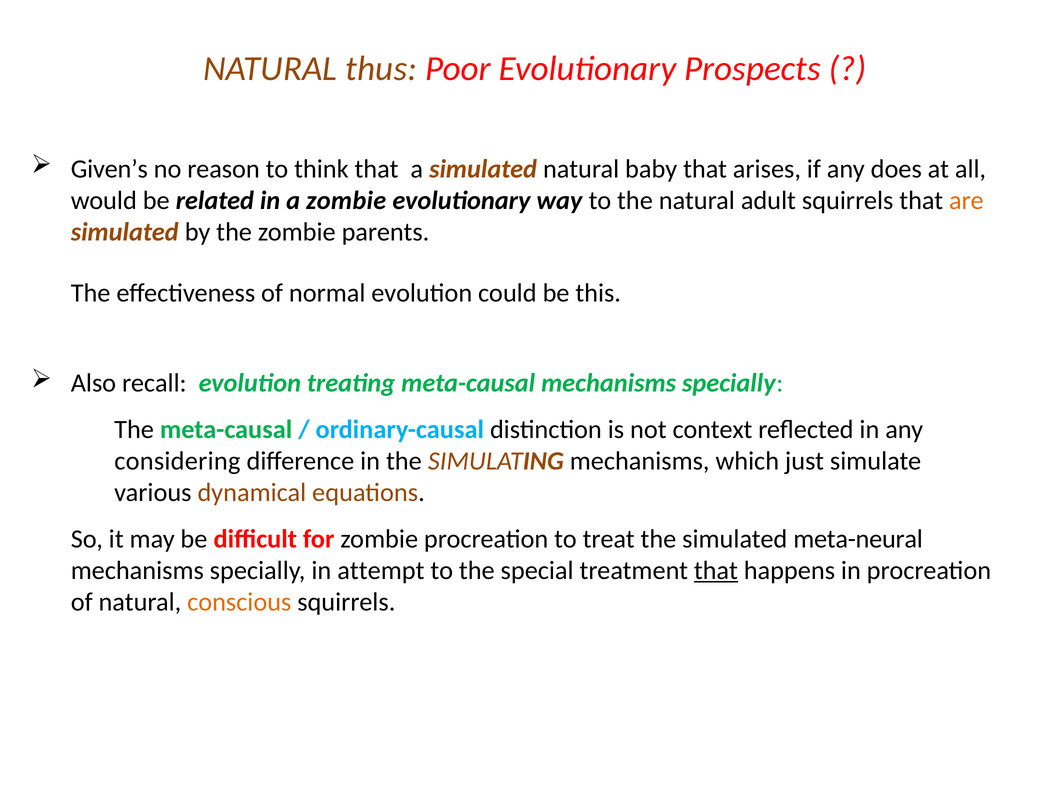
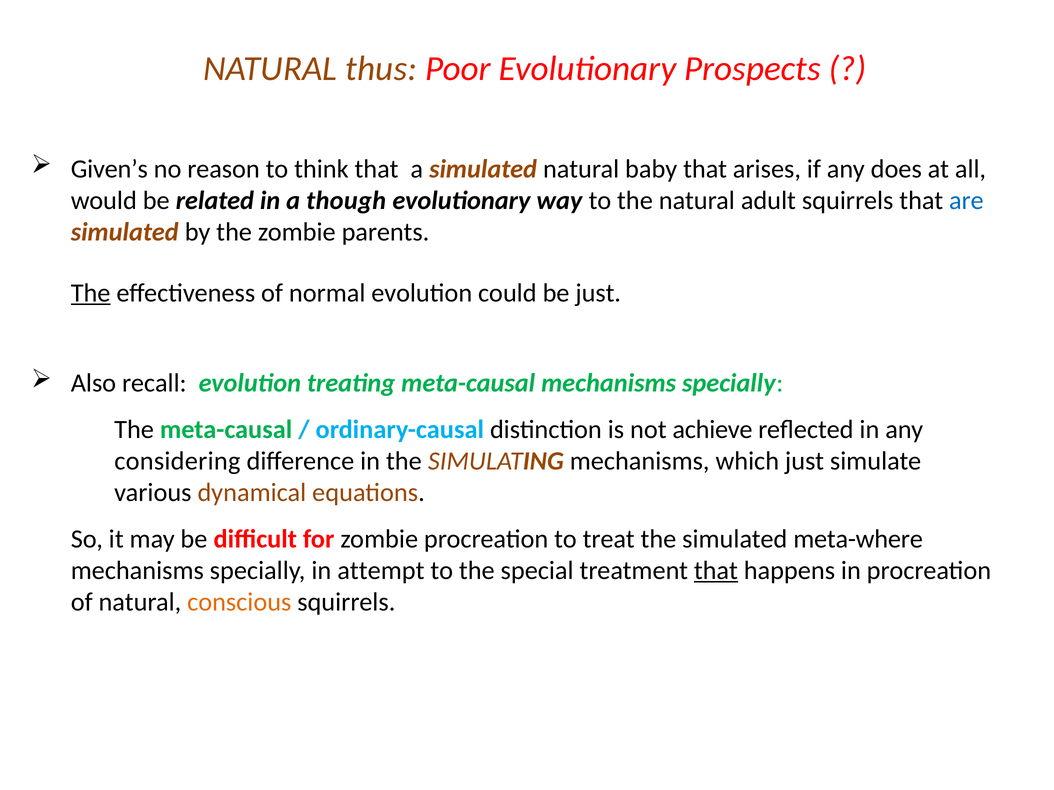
a zombie: zombie -> though (346, 201)
are colour: orange -> blue (966, 201)
The underline: none -> present (91, 293)
be this: this -> just (598, 293)
context: context -> achieve (713, 430)
meta-neural: meta-neural -> meta-where (858, 539)
